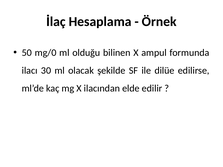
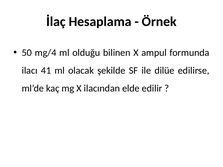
mg/0: mg/0 -> mg/4 (46, 53)
30: 30 -> 41 (46, 71)
